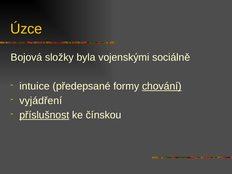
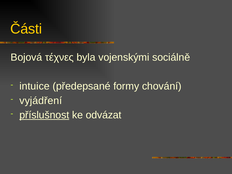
Úzce: Úzce -> Části (26, 29)
složky: složky -> τέχνες (59, 57)
chování underline: present -> none (162, 86)
čínskou: čínskou -> odvázat (104, 115)
